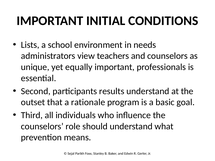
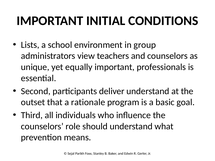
needs: needs -> group (145, 45)
results: results -> deliver (112, 91)
